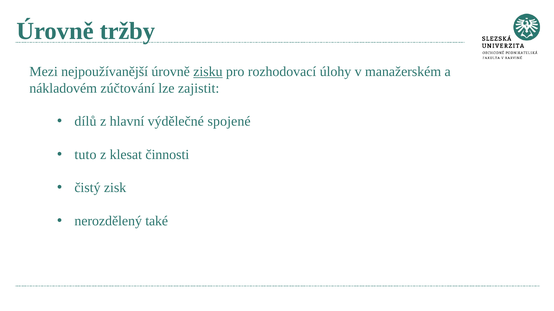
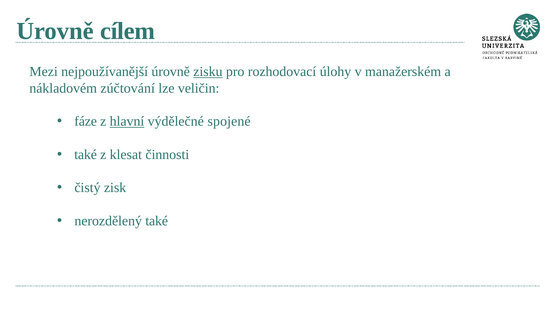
tržby: tržby -> cílem (128, 31)
zajistit: zajistit -> veličin (199, 88)
dílů: dílů -> fáze (86, 122)
hlavní underline: none -> present (127, 122)
tuto: tuto -> také (86, 155)
